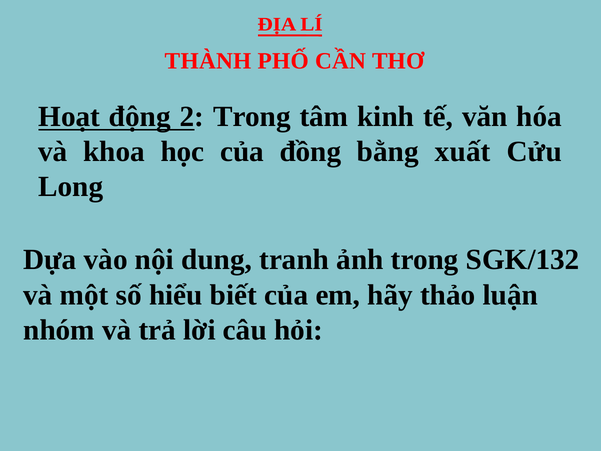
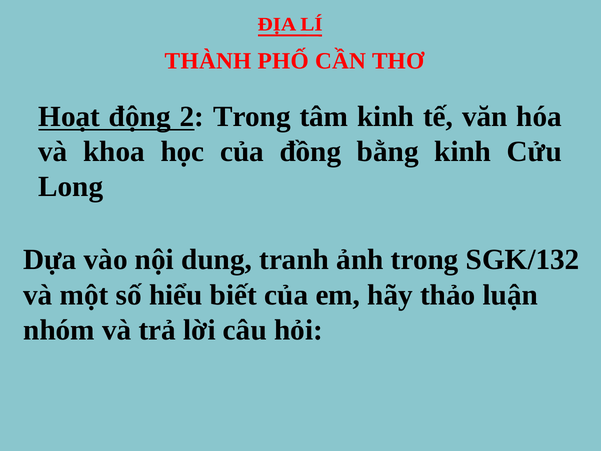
bằng xuất: xuất -> kinh (463, 152)
